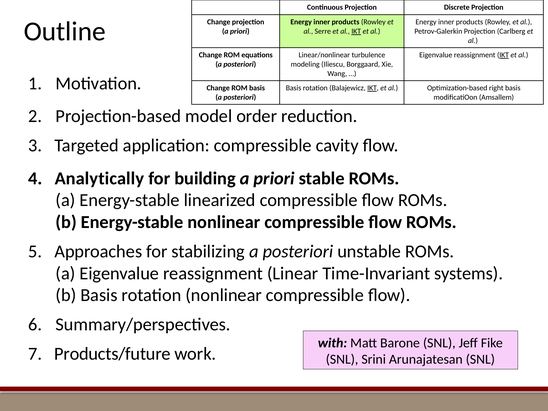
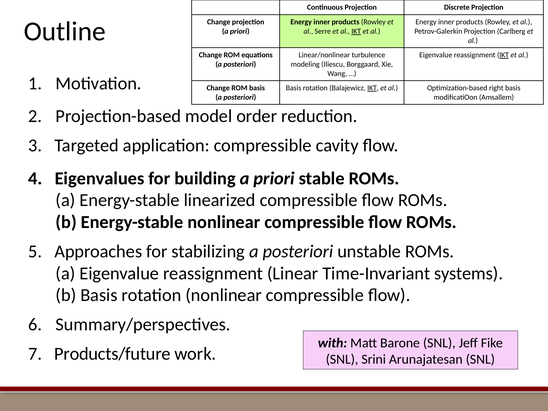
Analytically: Analytically -> Eigenvalues (100, 178)
